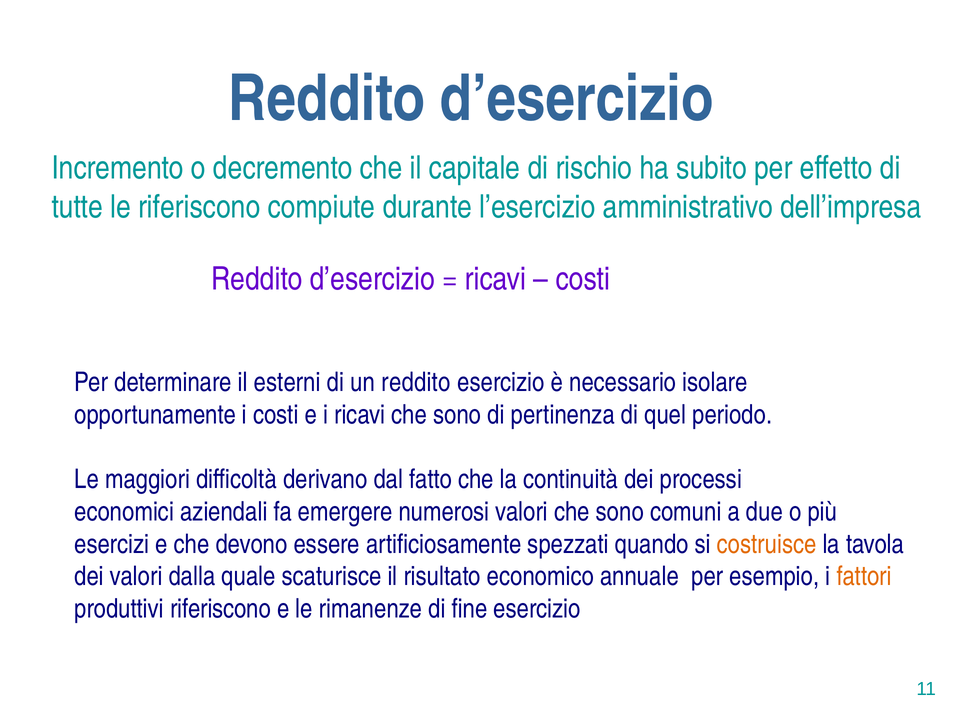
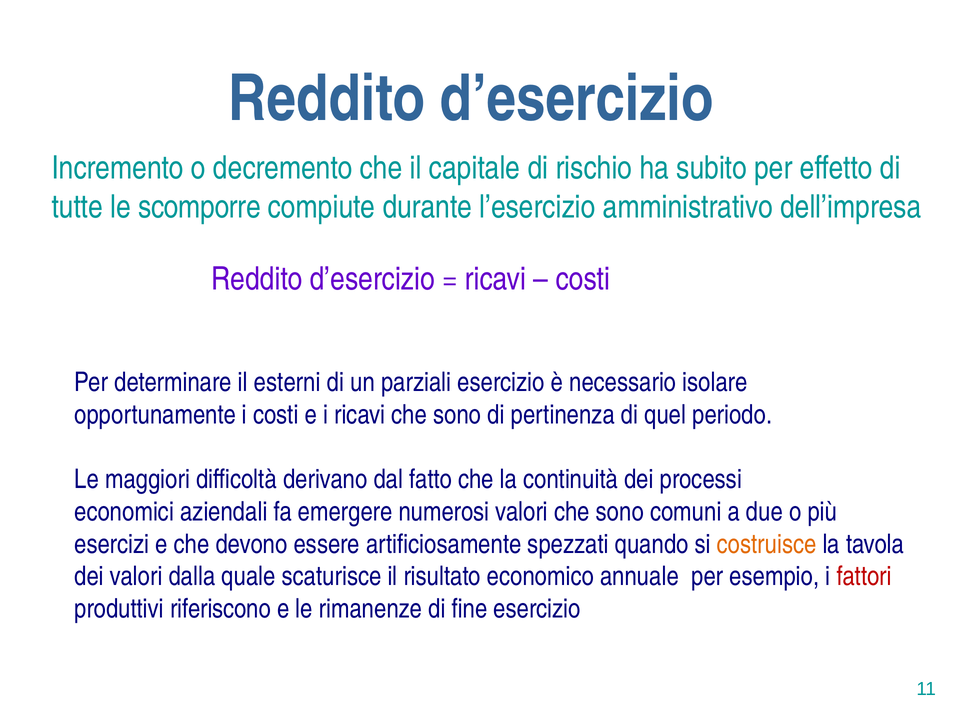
le riferiscono: riferiscono -> scomporre (199, 207)
un reddito: reddito -> parziali (416, 382)
fattori colour: orange -> red (864, 576)
